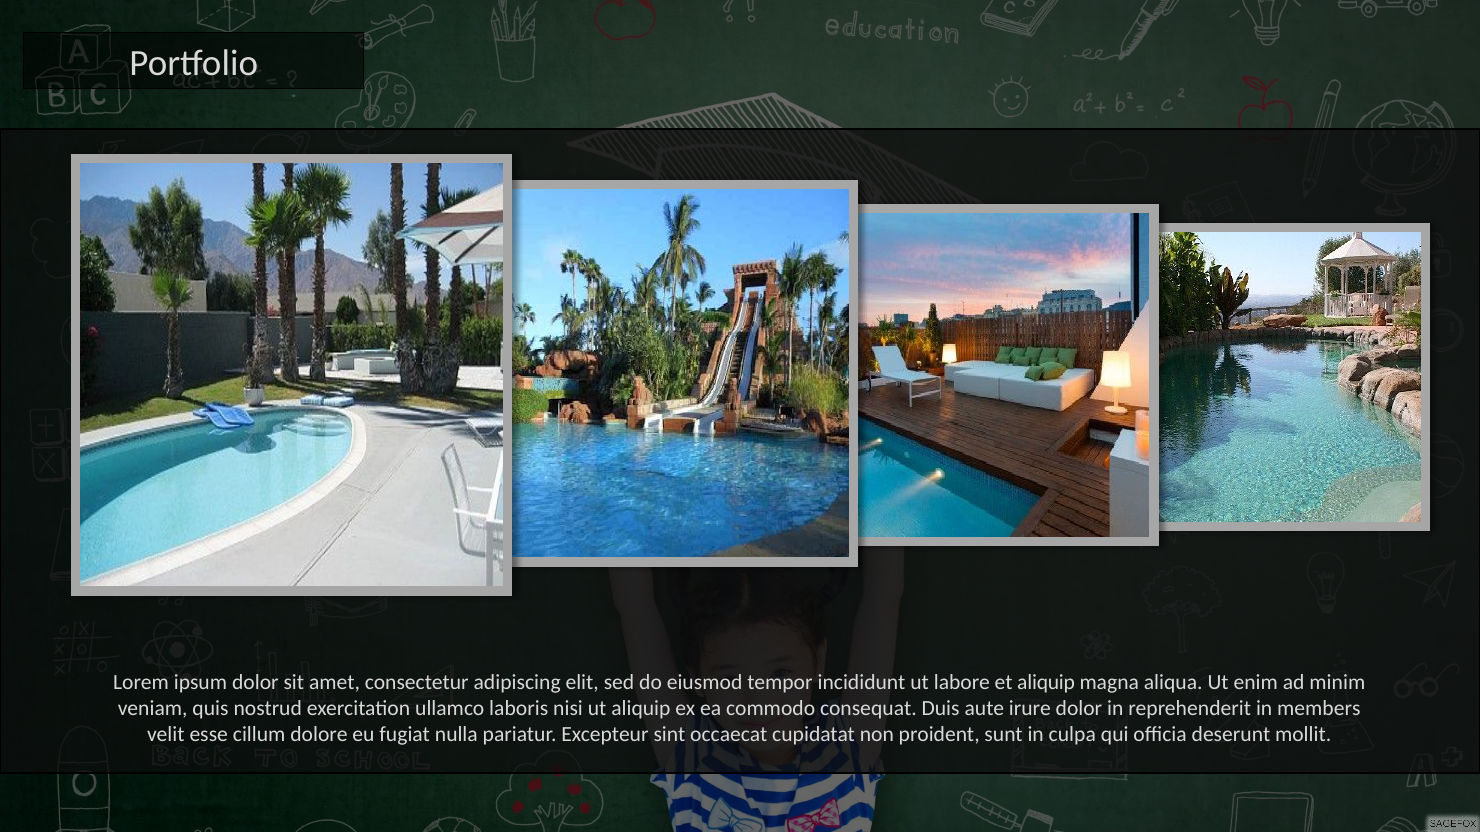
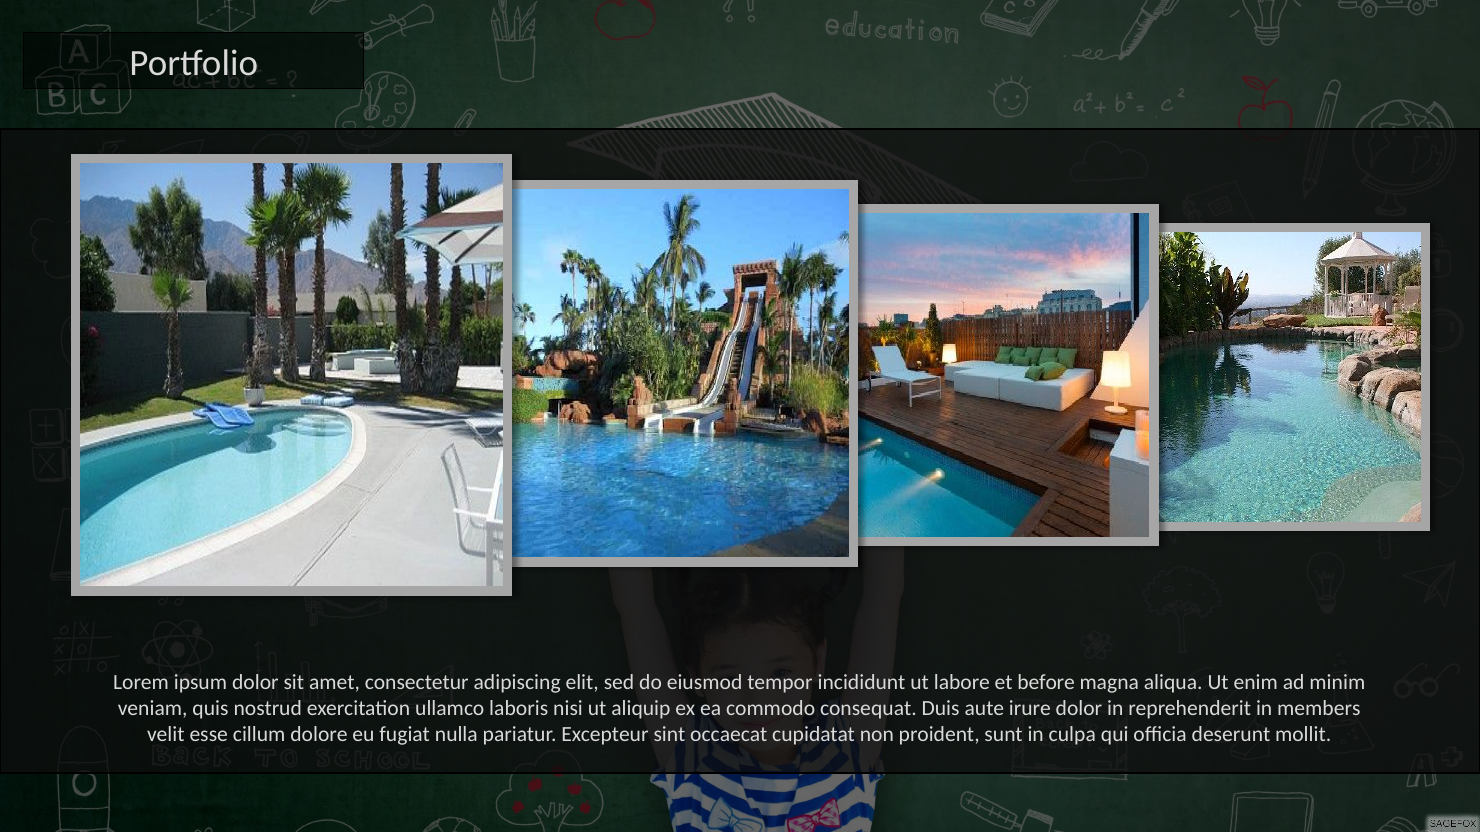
et aliquip: aliquip -> before (1046, 683)
